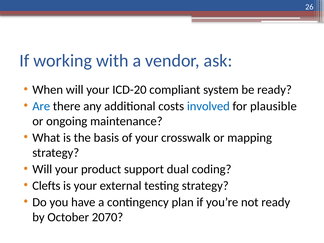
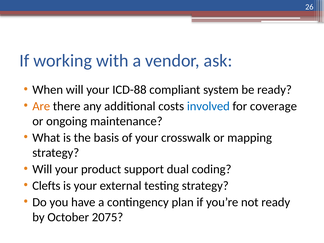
ICD-20: ICD-20 -> ICD-88 (129, 90)
Are colour: blue -> orange (41, 106)
plausible: plausible -> coverage (273, 106)
2070: 2070 -> 2075 (108, 217)
